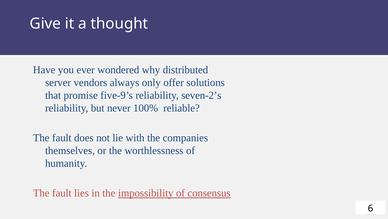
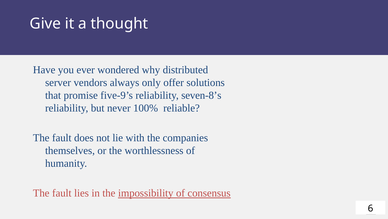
seven-2’s: seven-2’s -> seven-8’s (201, 95)
